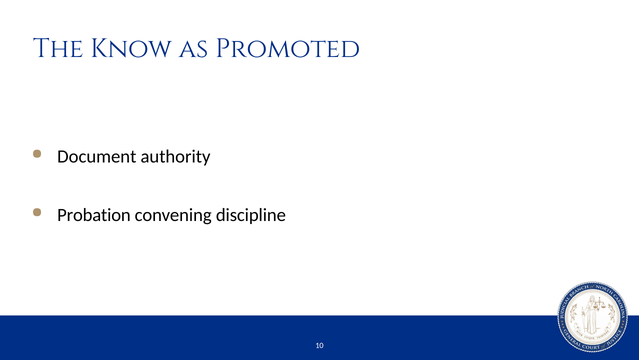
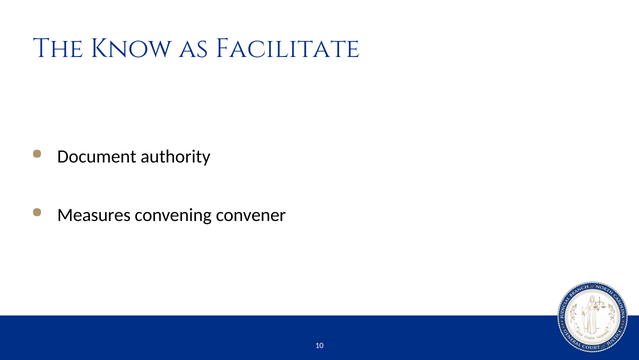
Promoted: Promoted -> Facilitate (288, 48)
Probation: Probation -> Measures (94, 215)
discipline: discipline -> convener (251, 215)
